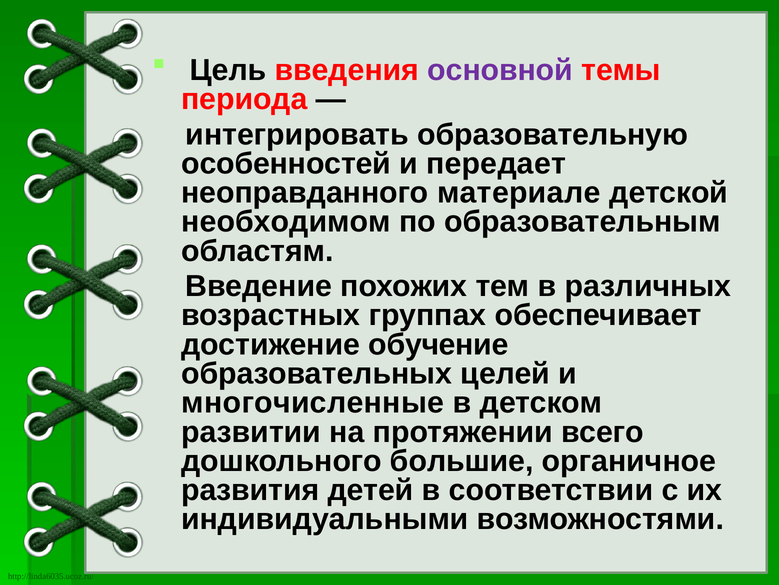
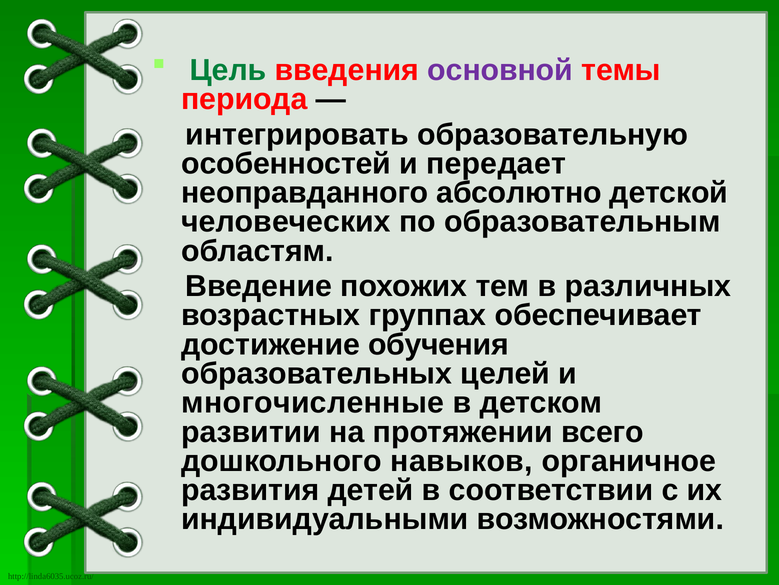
Цель colour: black -> green (228, 70)
материале: материале -> абсолютно (519, 193)
необходимом: необходимом -> человеческих (286, 222)
обучение: обучение -> обучения (438, 344)
большие: большие -> навыков (462, 461)
